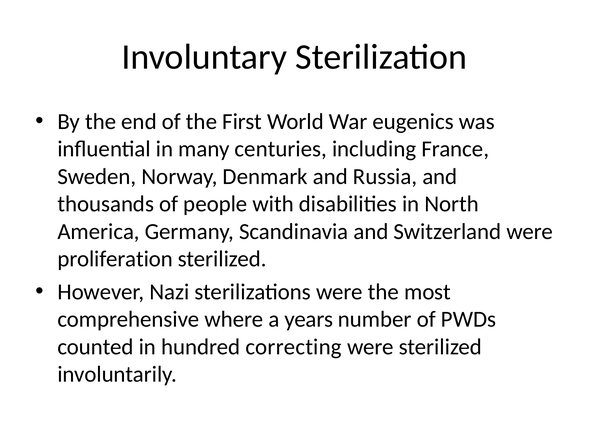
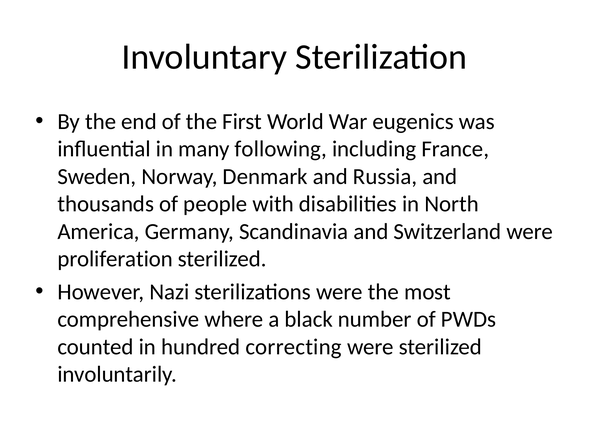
centuries: centuries -> following (281, 149)
years: years -> black (309, 319)
